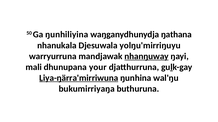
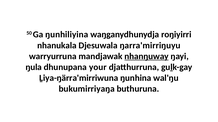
ŋathana: ŋathana -> roŋiyirri (176, 35)
yolŋu'mirriŋuyu: yolŋu'mirriŋuyu -> ŋarra'mirriŋuyu (150, 46)
mali: mali -> ŋula (34, 67)
Ḻiya-ŋärra'mirriwuna underline: present -> none (79, 78)
